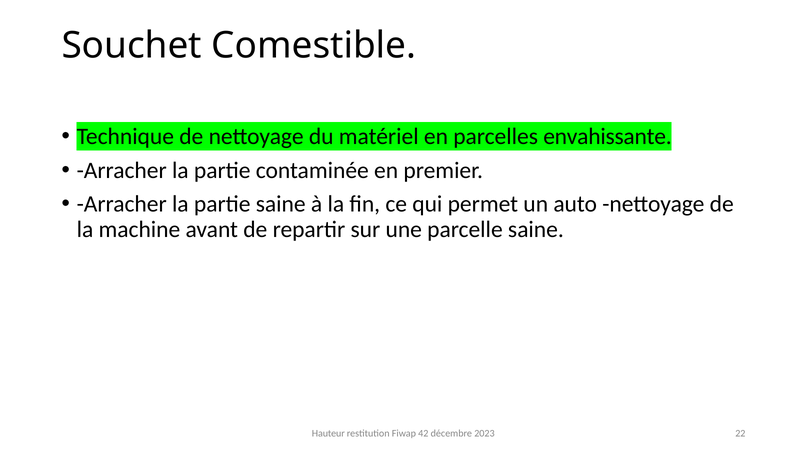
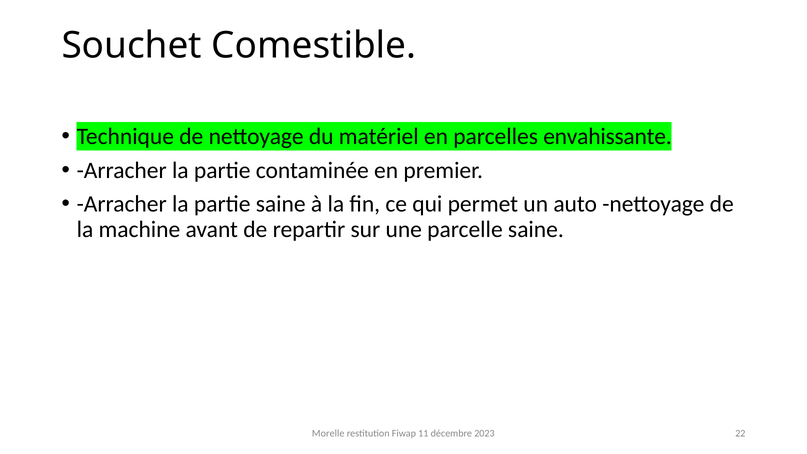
Hauteur: Hauteur -> Morelle (328, 433)
42: 42 -> 11 (423, 433)
